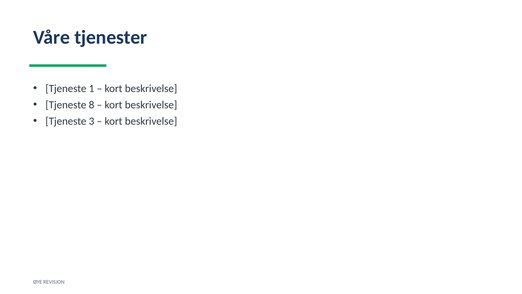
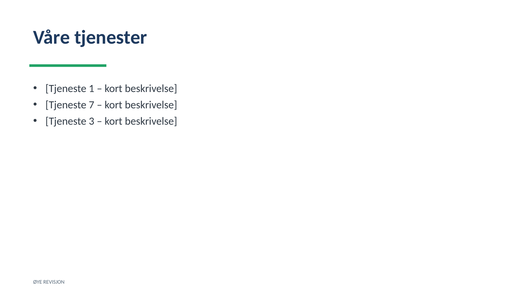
8: 8 -> 7 (92, 105)
